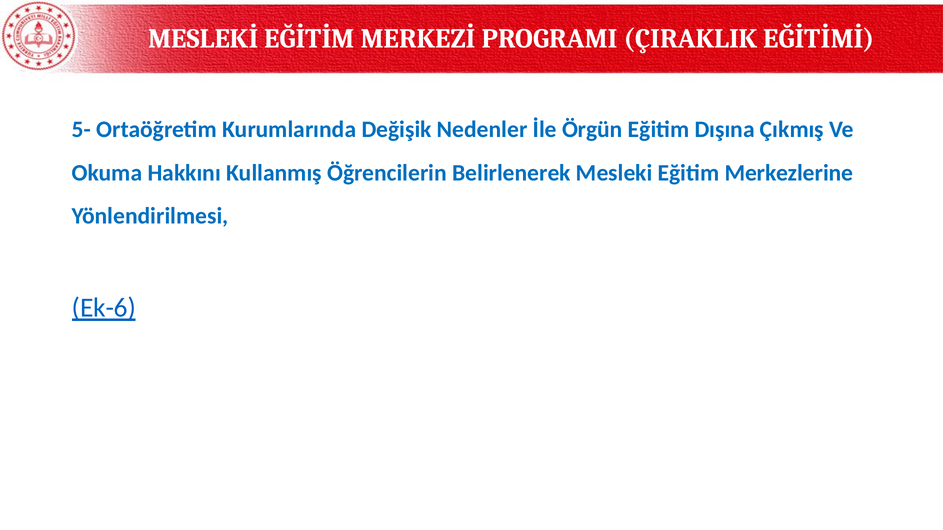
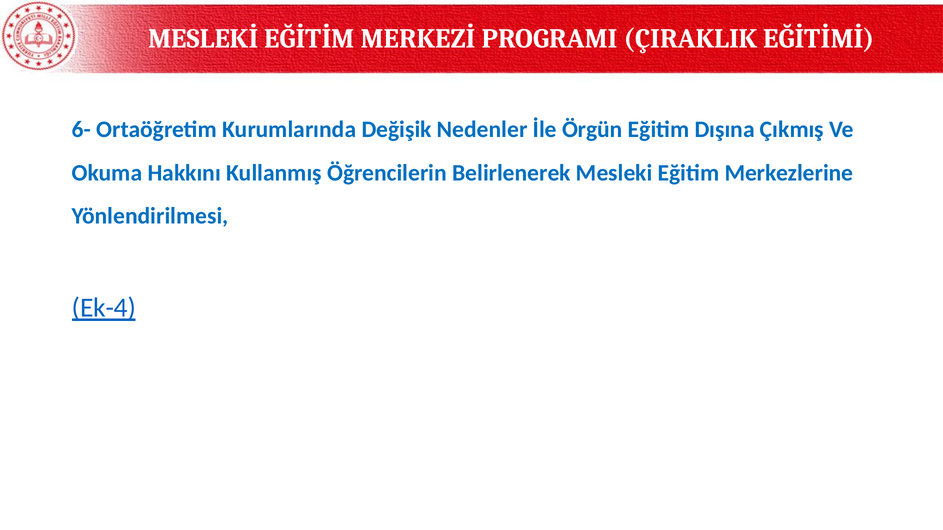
5-: 5- -> 6- (81, 130)
Ek-6: Ek-6 -> Ek-4 (104, 308)
